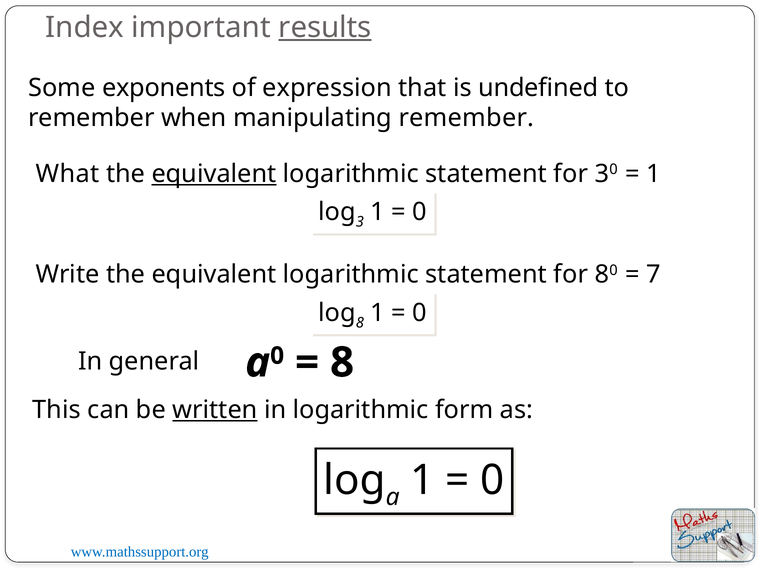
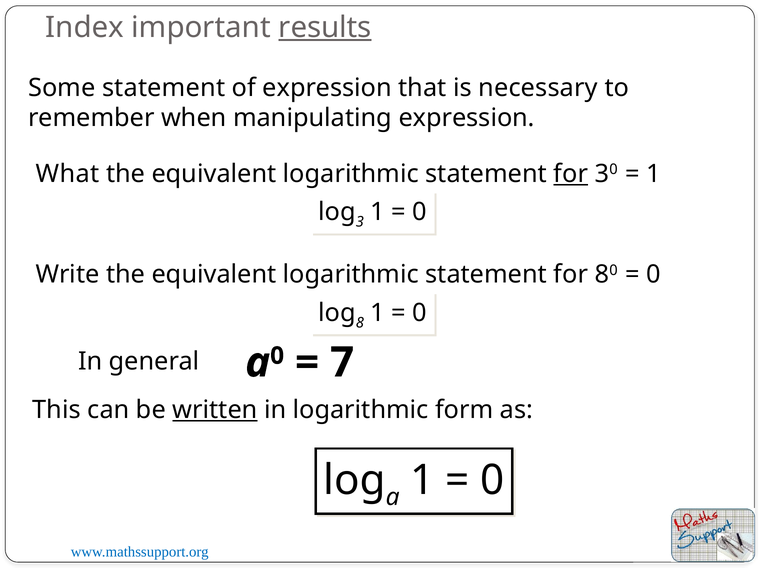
Some exponents: exponents -> statement (164, 88)
undefined: undefined -> necessary (538, 88)
manipulating remember: remember -> expression (467, 118)
equivalent underline: present -> none (214, 174)
for underline: none -> present (571, 174)
7: 7 -> 0 (654, 274)
8: 8 -> 7 (342, 363)
